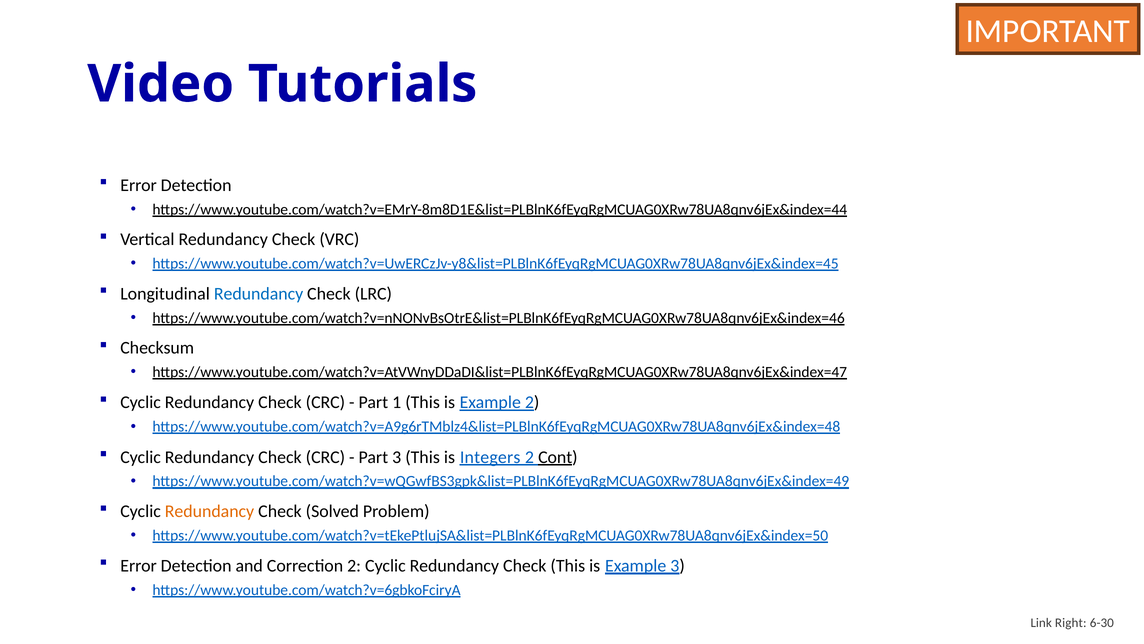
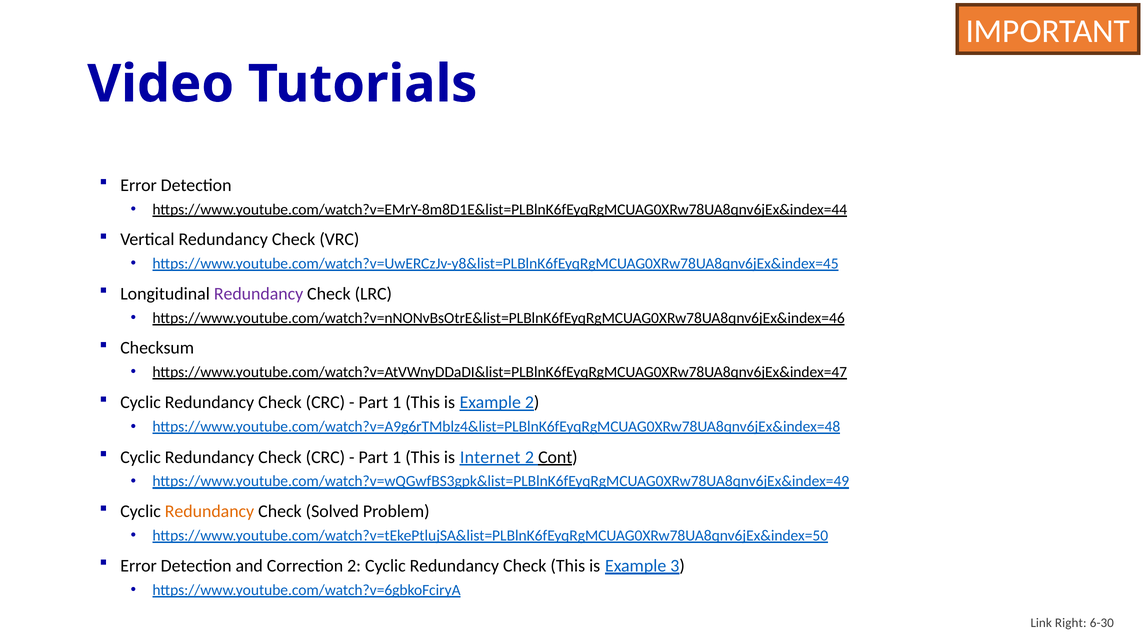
Redundancy colour: blue -> purple (259, 293)
3: 3 -> 1 (397, 457)
Integers: Integers -> Internet (490, 457)
